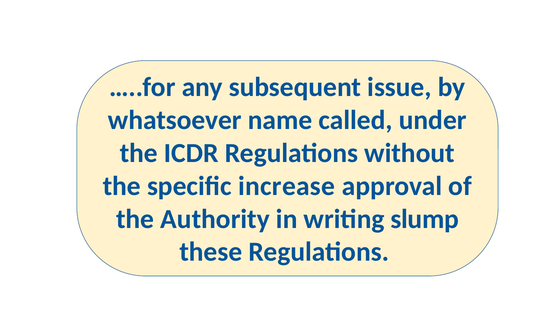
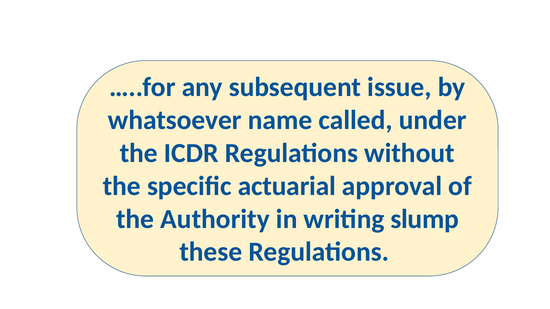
increase: increase -> actuarial (287, 186)
